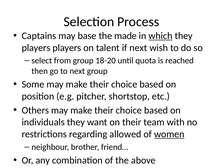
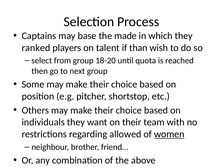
which underline: present -> none (160, 36)
players: players -> ranked (36, 48)
if next: next -> than (138, 48)
